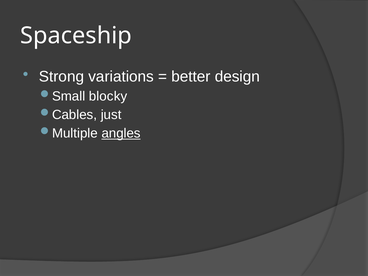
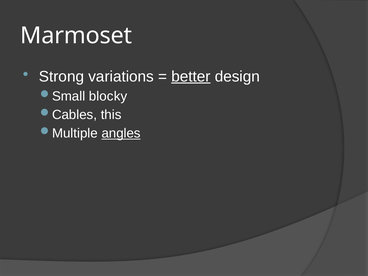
Spaceship: Spaceship -> Marmoset (76, 36)
better underline: none -> present (191, 76)
just: just -> this (111, 115)
